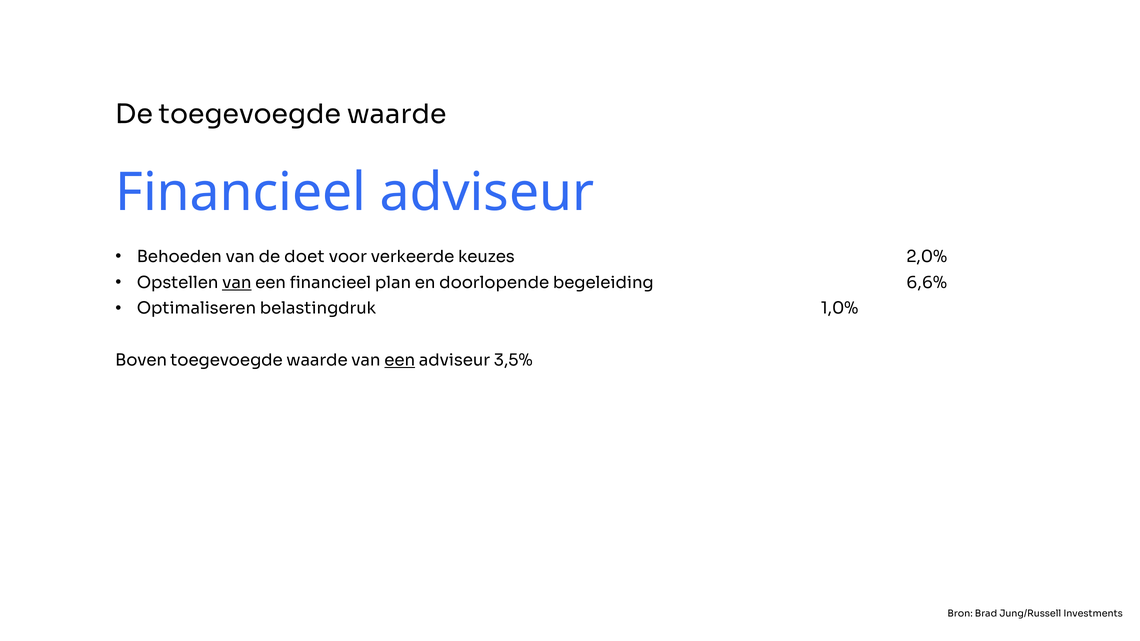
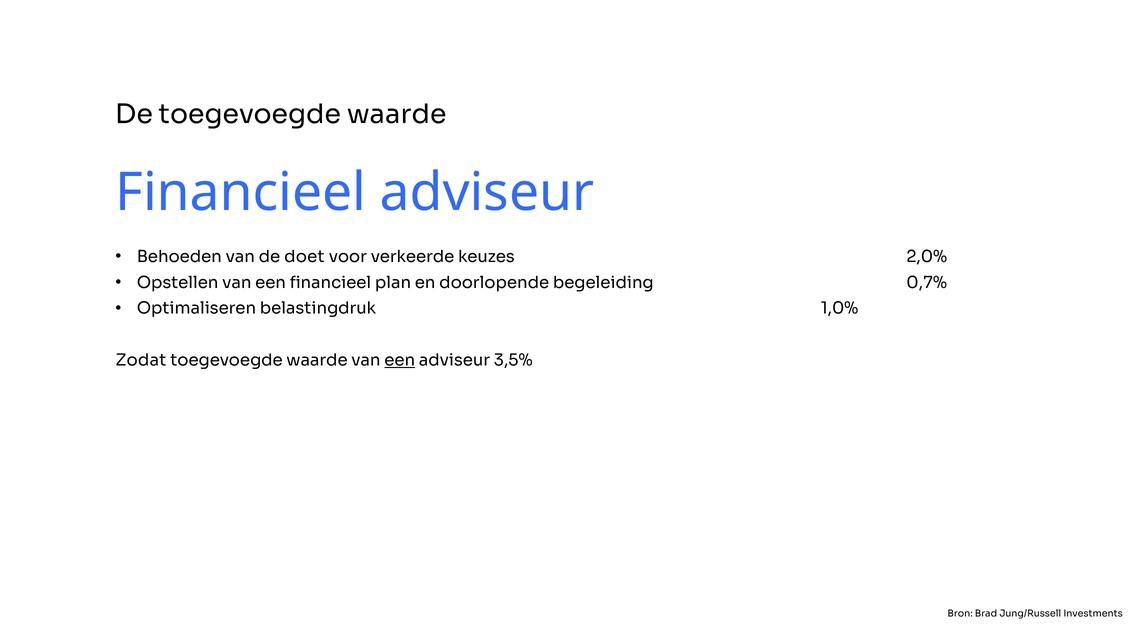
van underline: present -> none (237, 283)
6,6%: 6,6% -> 0,7% (927, 283)
Boven: Boven -> Zodat (141, 360)
